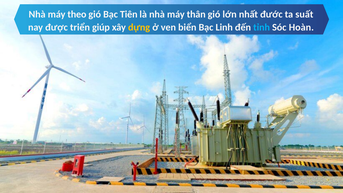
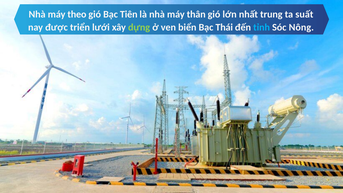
đước: đước -> trung (271, 14)
giúp: giúp -> lưới (101, 27)
dựng colour: yellow -> light green (139, 27)
Linh: Linh -> Thái (224, 27)
Hoàn: Hoàn -> Nông (301, 27)
